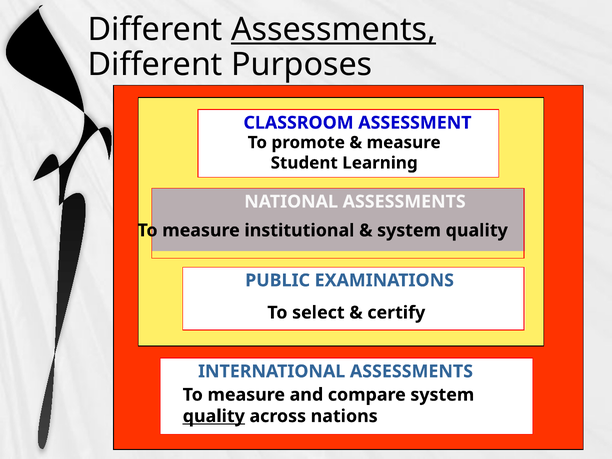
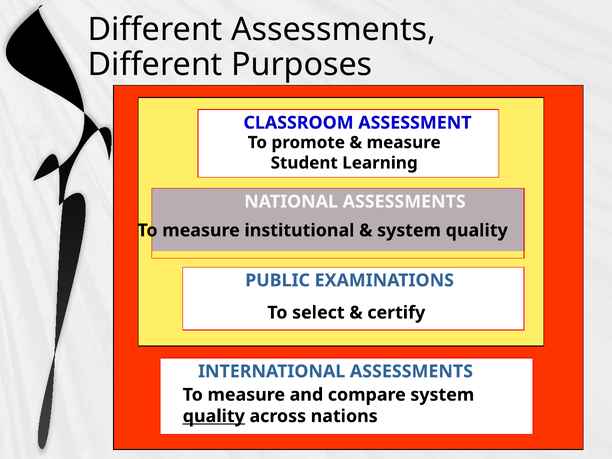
Assessments underline: present -> none (334, 30)
